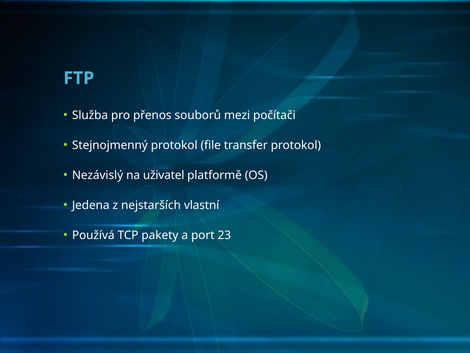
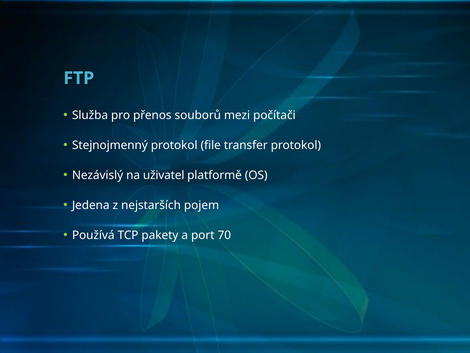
vlastní: vlastní -> pojem (202, 205)
23: 23 -> 70 (224, 235)
